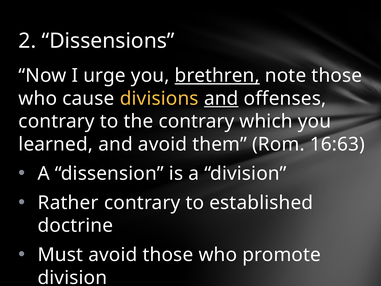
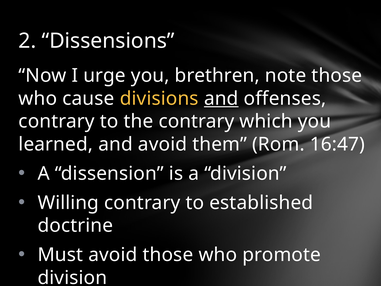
brethren underline: present -> none (217, 76)
16:63: 16:63 -> 16:47 (337, 144)
Rather: Rather -> Willing (68, 203)
